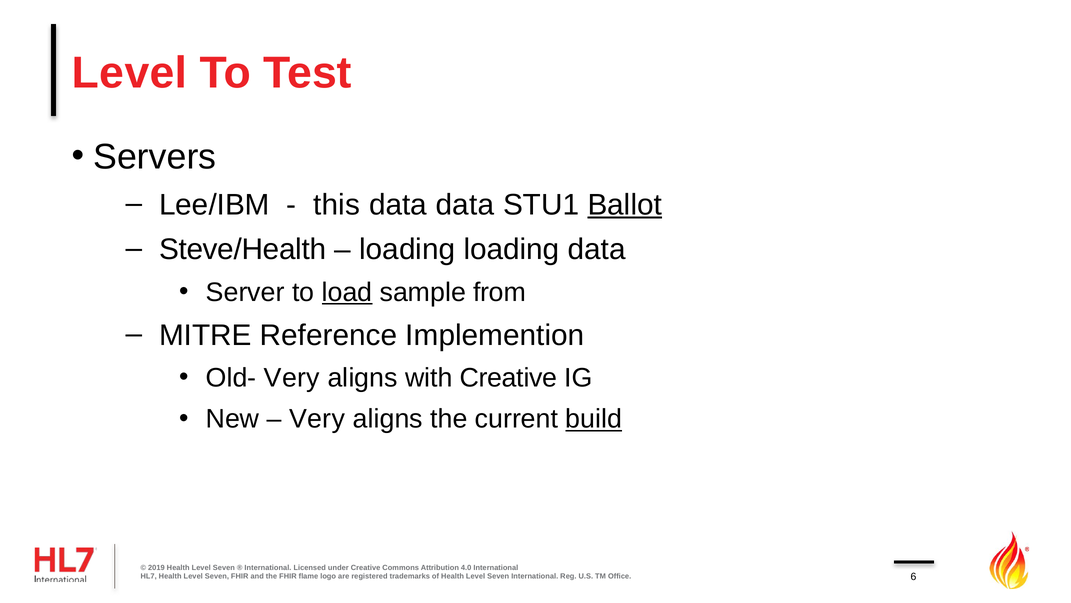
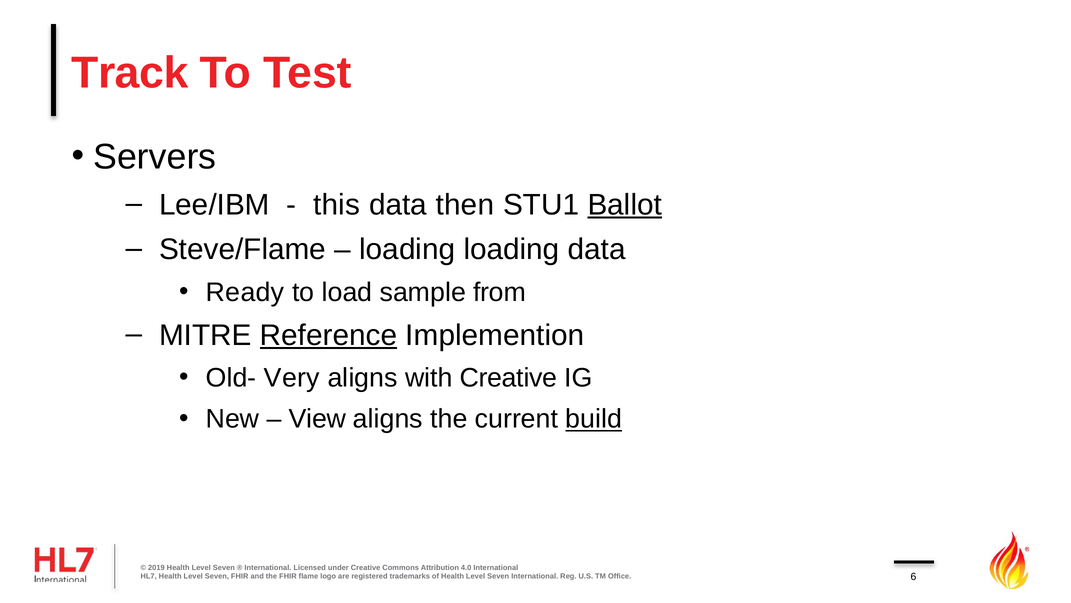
Level: Level -> Track (130, 73)
data data: data -> then (465, 205)
Steve/Health: Steve/Health -> Steve/Flame (243, 249)
Server: Server -> Ready (245, 292)
load underline: present -> none (347, 292)
Reference underline: none -> present (329, 335)
Very: Very -> View (317, 419)
